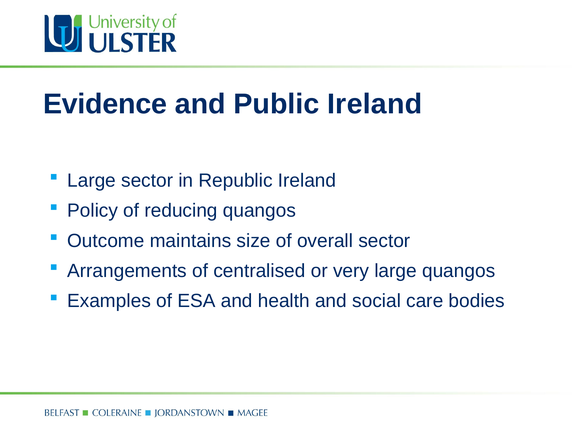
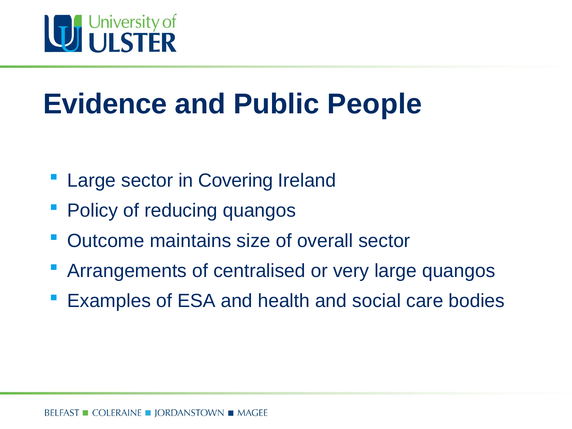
Public Ireland: Ireland -> People (375, 104)
Republic: Republic -> Covering (236, 181)
